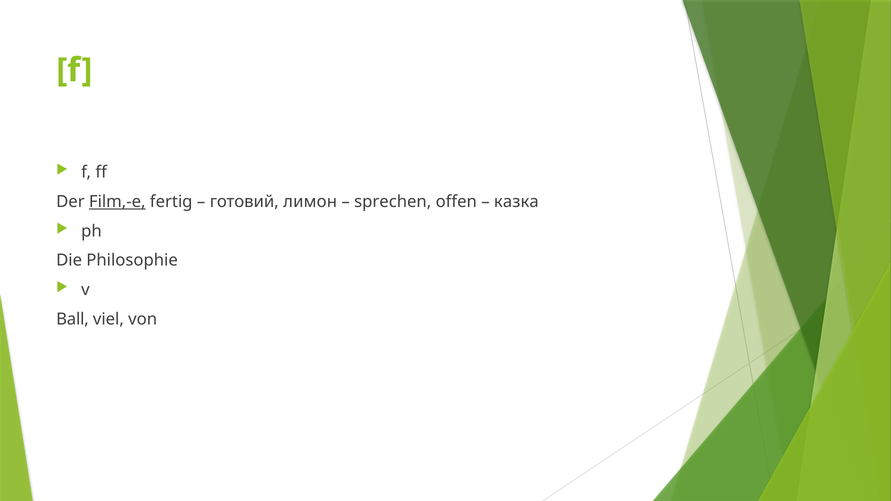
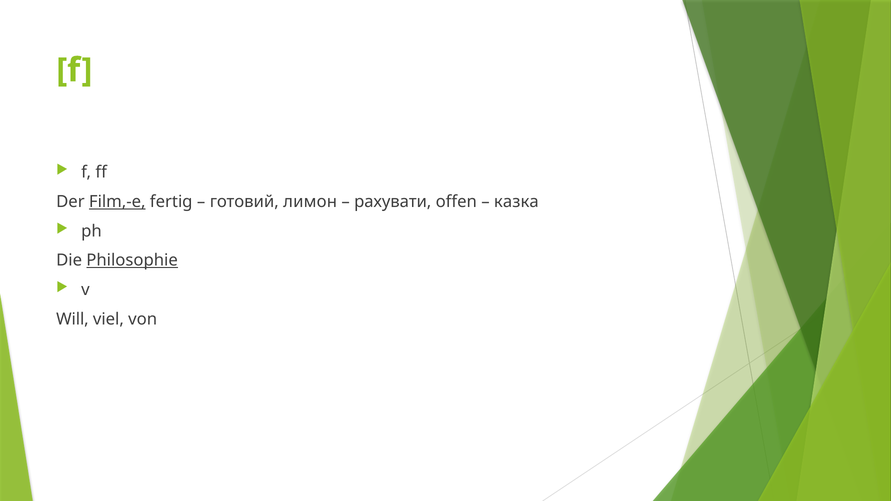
sprechen: sprechen -> рахувати (393, 202)
Philosophie underline: none -> present (132, 260)
Ball: Ball -> Will (72, 319)
